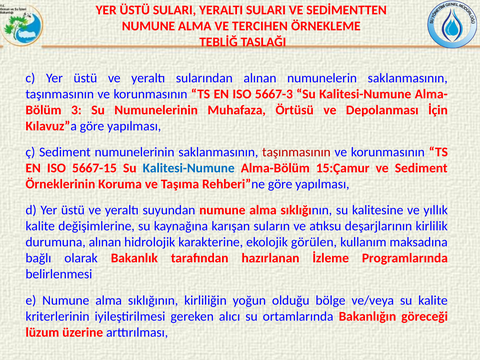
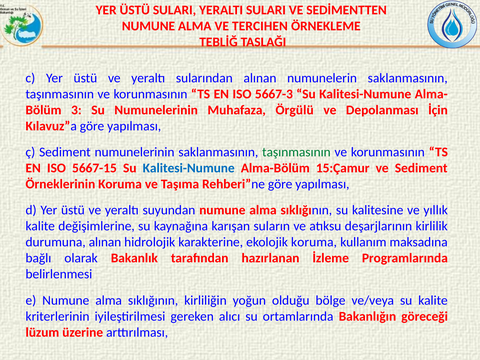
Örtüsü: Örtüsü -> Örgülü (295, 110)
taşınmasının colour: red -> green (296, 152)
ekolojik görülen: görülen -> koruma (314, 242)
